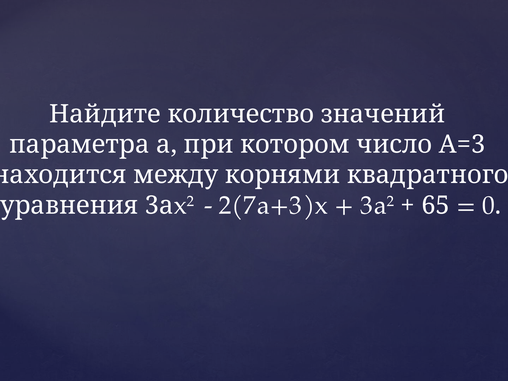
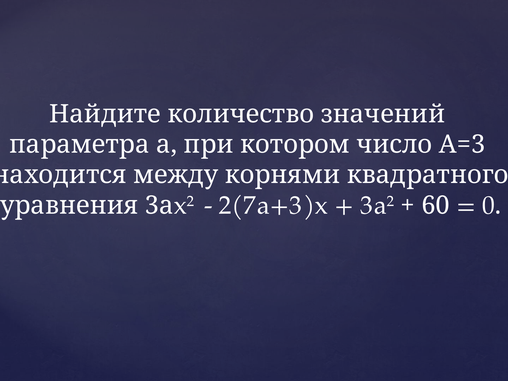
65: 65 -> 60 (436, 205)
